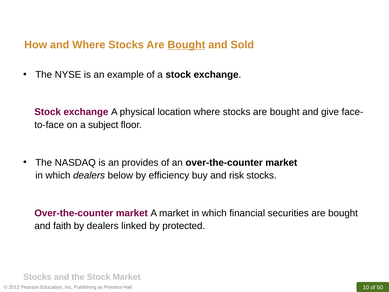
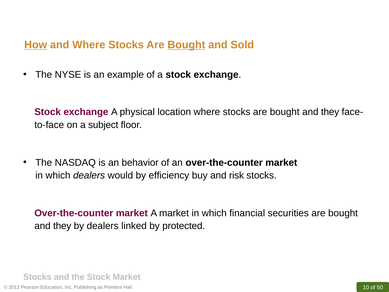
How underline: none -> present (36, 45)
give: give -> they (330, 112)
provides: provides -> behavior (140, 162)
below: below -> would (120, 175)
faith: faith -> they (62, 226)
